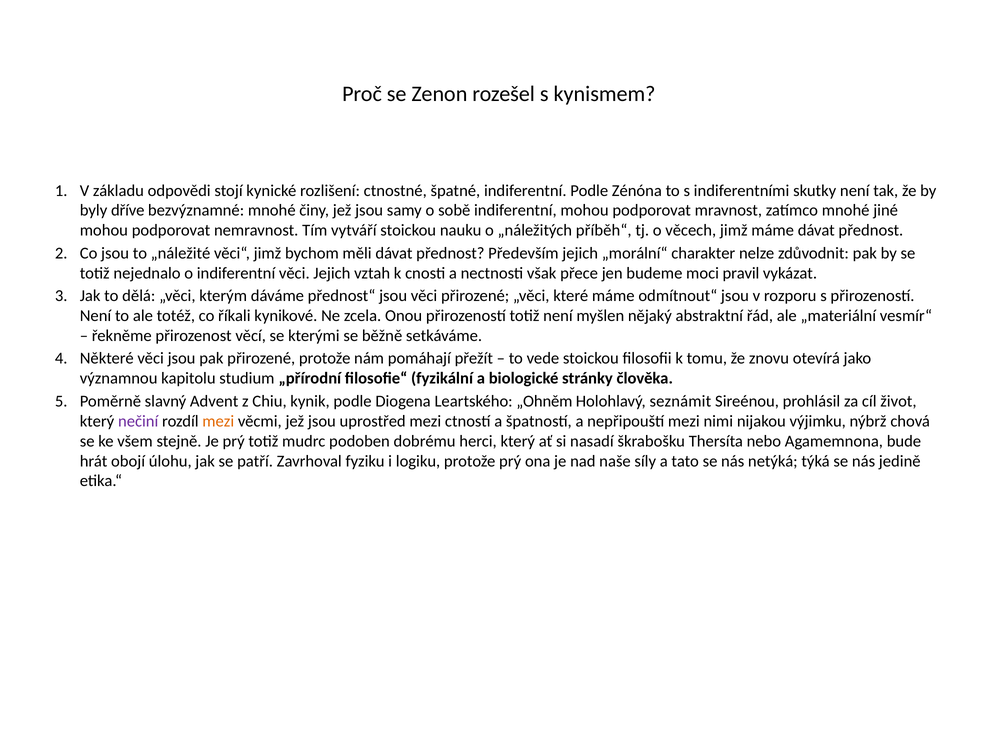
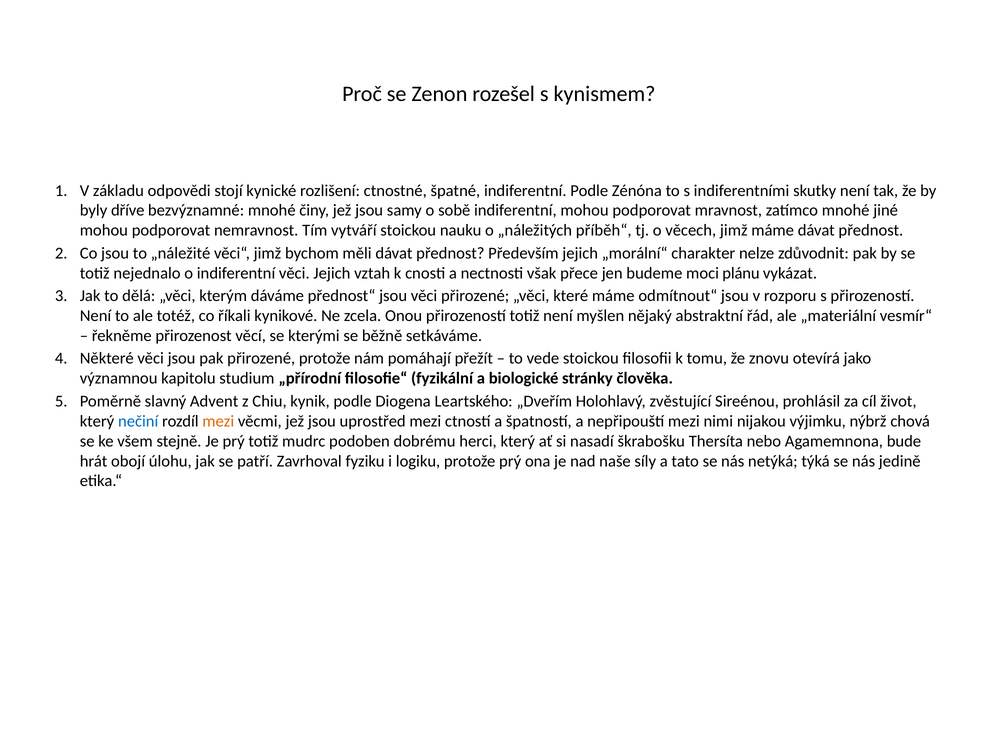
pravil: pravil -> plánu (741, 273)
„Ohněm: „Ohněm -> „Dveřím (544, 401)
seznámit: seznámit -> zvěstující (680, 401)
nečiní colour: purple -> blue (138, 421)
